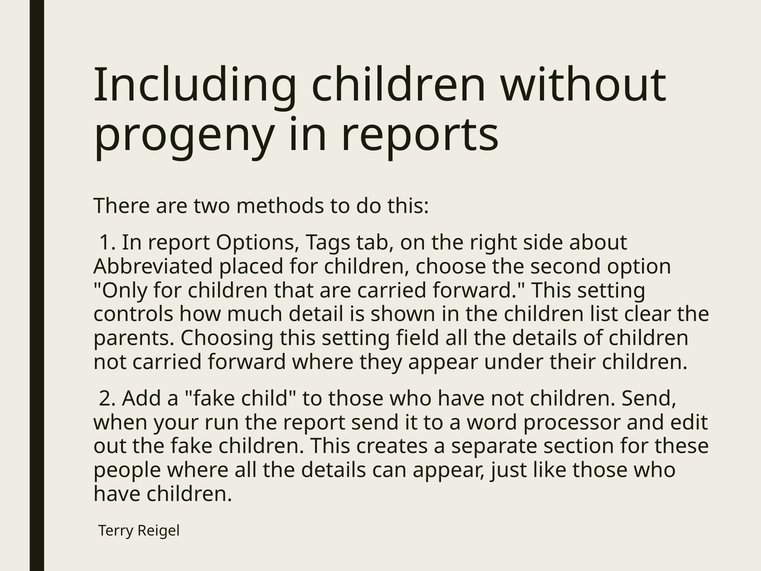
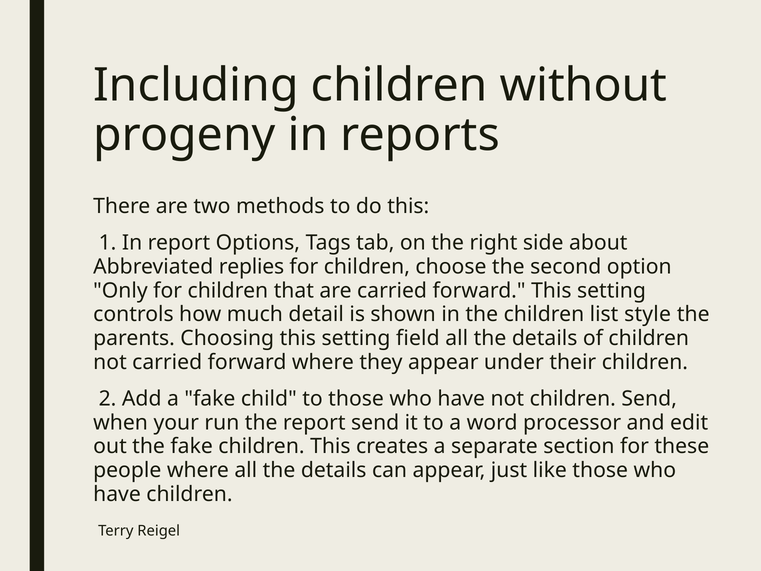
placed: placed -> replies (251, 267)
clear: clear -> style (648, 314)
